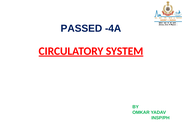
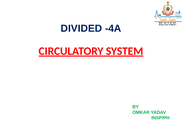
PASSED: PASSED -> DIVIDED (81, 28)
